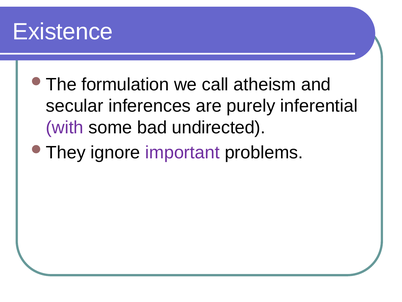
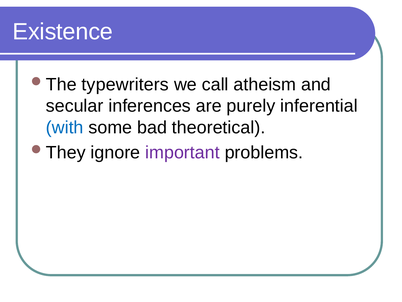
formulation: formulation -> typewriters (125, 84)
with colour: purple -> blue (65, 127)
undirected: undirected -> theoretical (219, 127)
